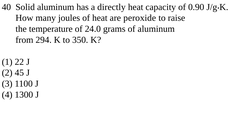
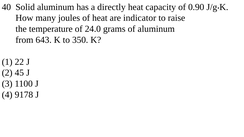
peroxide: peroxide -> indicator (140, 18)
294: 294 -> 643 (44, 40)
1300: 1300 -> 9178 (24, 95)
